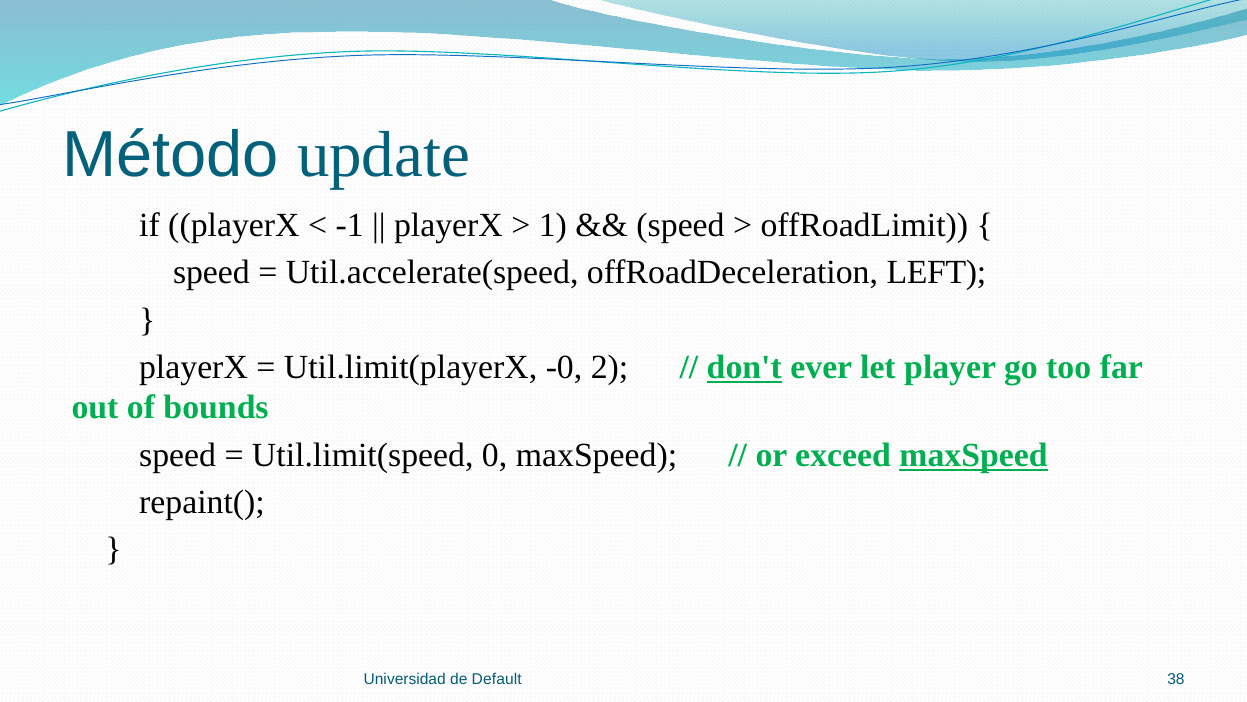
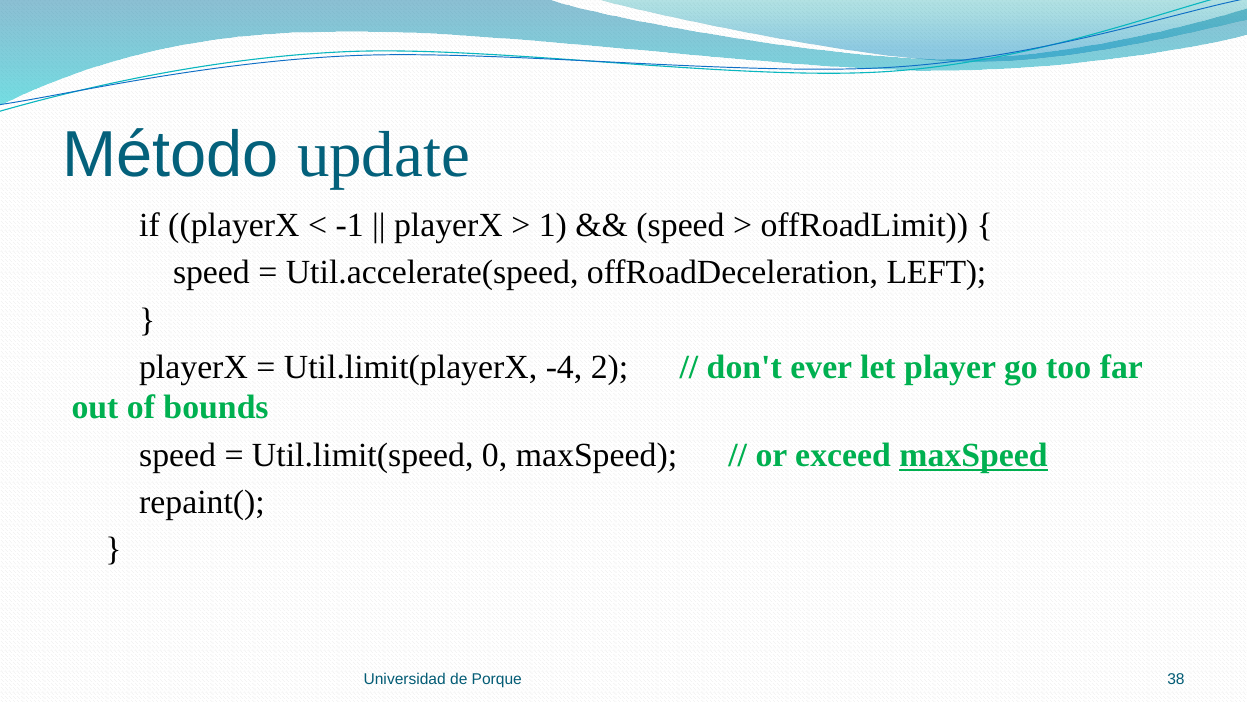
-0: -0 -> -4 (564, 367)
don't underline: present -> none (744, 367)
Default: Default -> Porque (497, 679)
